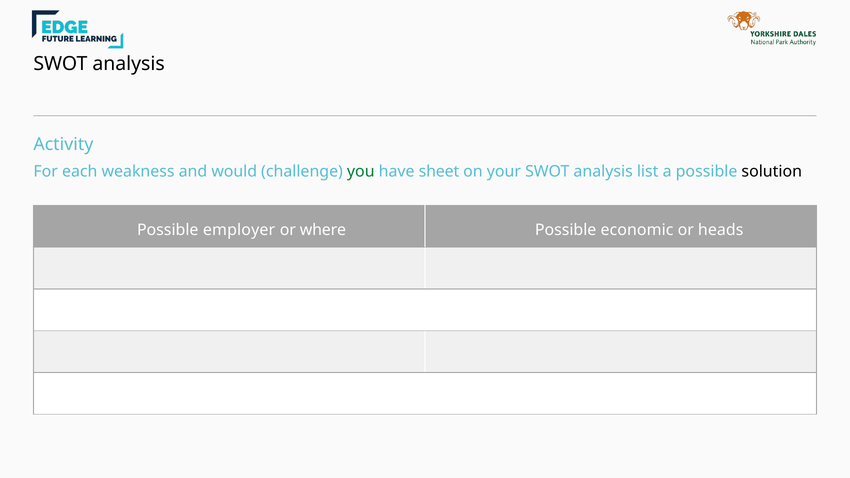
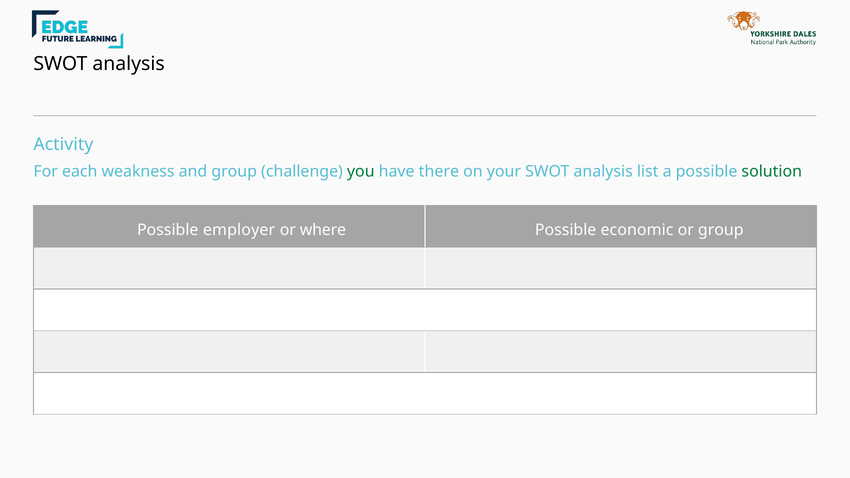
and would: would -> group (234, 172)
sheet: sheet -> there (439, 172)
solution colour: black -> green (772, 172)
or heads: heads -> group (721, 230)
